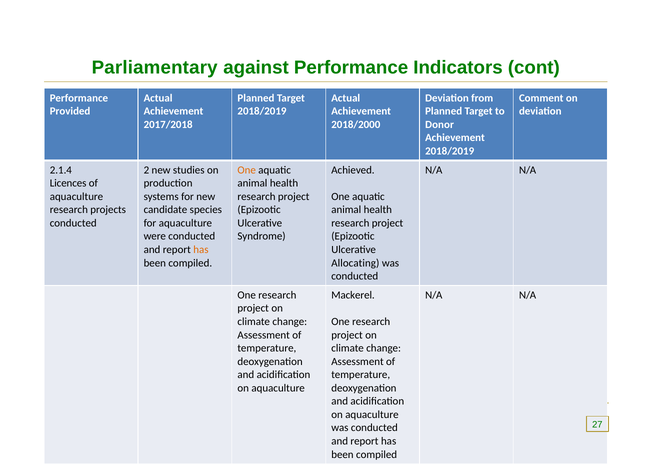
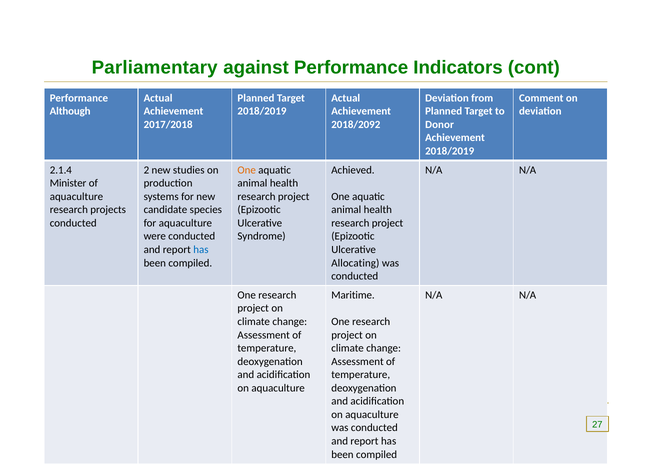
Provided: Provided -> Although (70, 111)
2018/2000: 2018/2000 -> 2018/2092 (356, 124)
Licences: Licences -> Minister (68, 183)
has colour: orange -> blue (201, 250)
Mackerel: Mackerel -> Maritime (353, 295)
